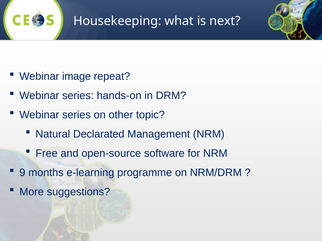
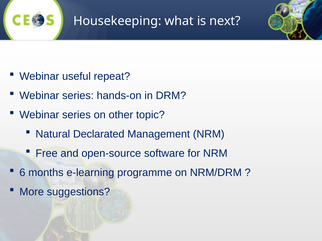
image: image -> useful (76, 76)
9: 9 -> 6 (22, 173)
